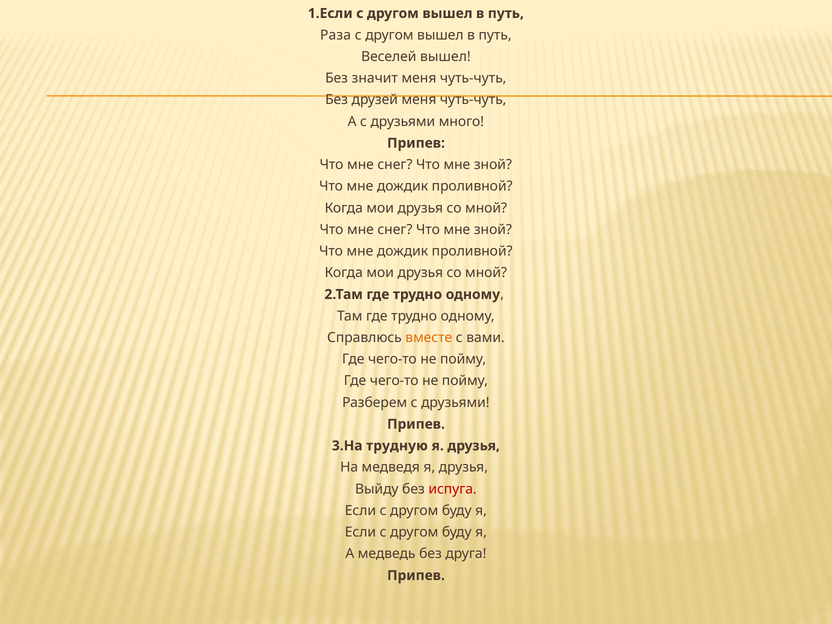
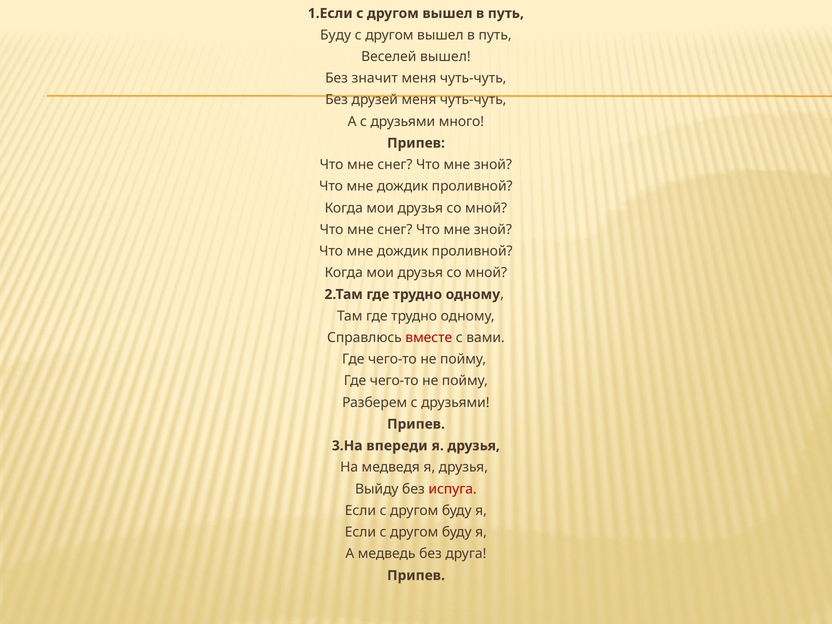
Раза: Раза -> Буду (336, 35)
вместе colour: orange -> red (429, 338)
трудную: трудную -> впереди (397, 446)
